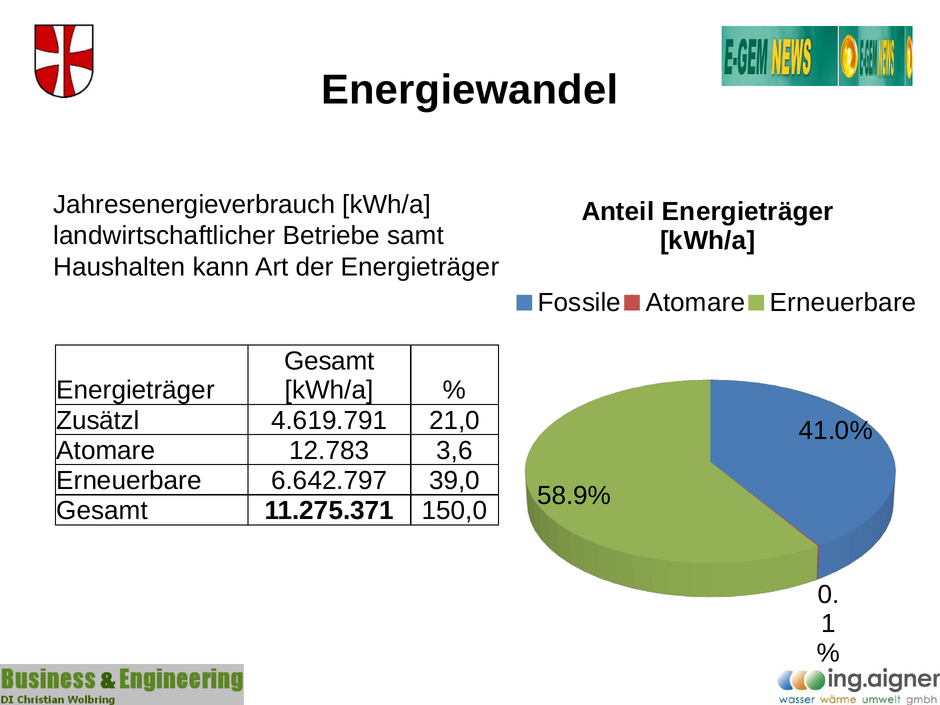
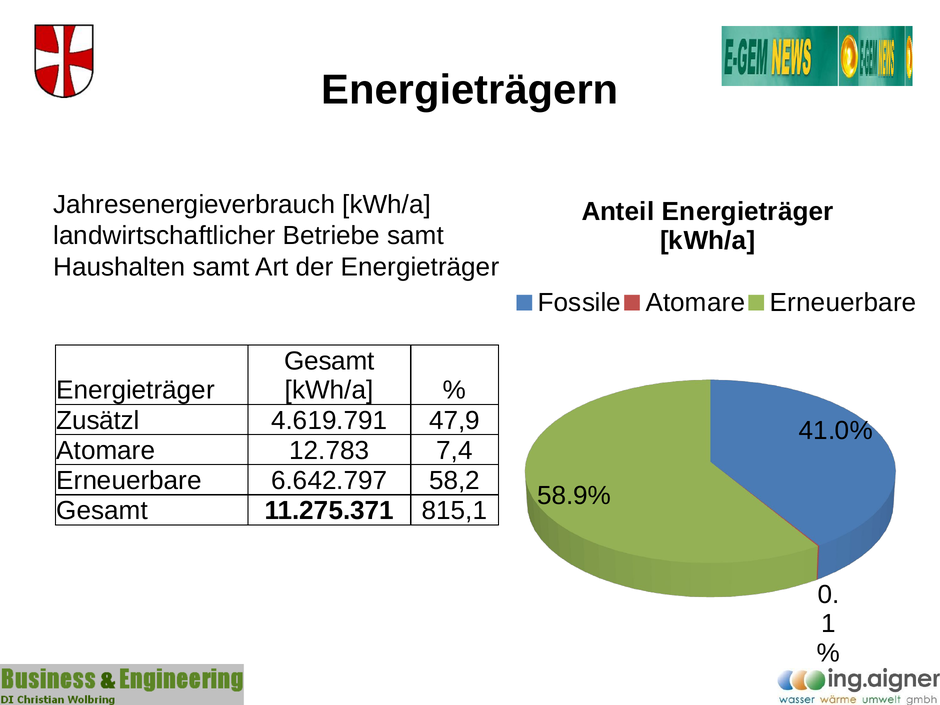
Energiewandel: Energiewandel -> Energieträgern (470, 90)
Haushalten kann: kann -> samt (221, 267)
21,0: 21,0 -> 47,9 (454, 420)
3,6: 3,6 -> 7,4 (454, 451)
39,0: 39,0 -> 58,2 (454, 481)
150,0: 150,0 -> 815,1 (455, 511)
